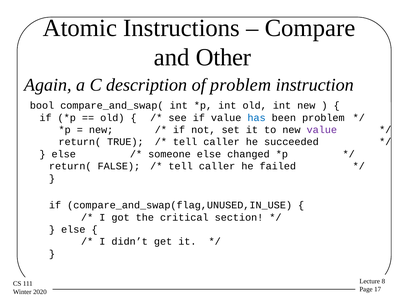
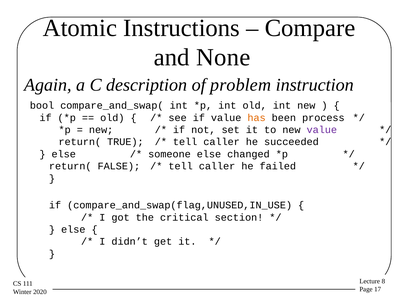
Other: Other -> None (223, 58)
has colour: blue -> orange (257, 118)
been problem: problem -> process (323, 118)
